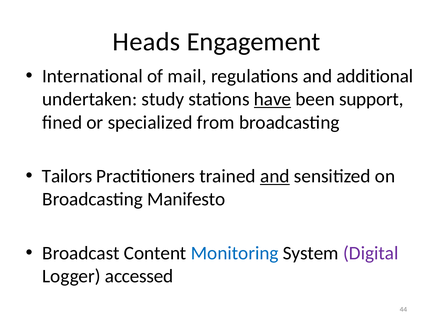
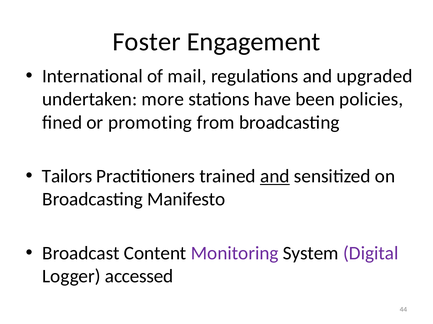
Heads: Heads -> Foster (146, 42)
additional: additional -> upgraded (375, 76)
study: study -> more (163, 100)
have underline: present -> none (273, 100)
support: support -> policies (371, 100)
specialized: specialized -> promoting (150, 123)
Monitoring colour: blue -> purple (235, 254)
